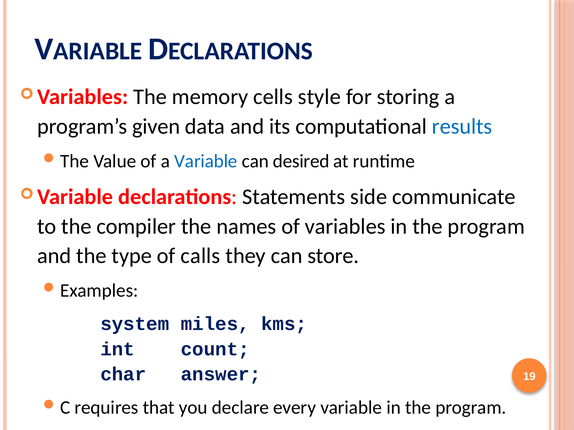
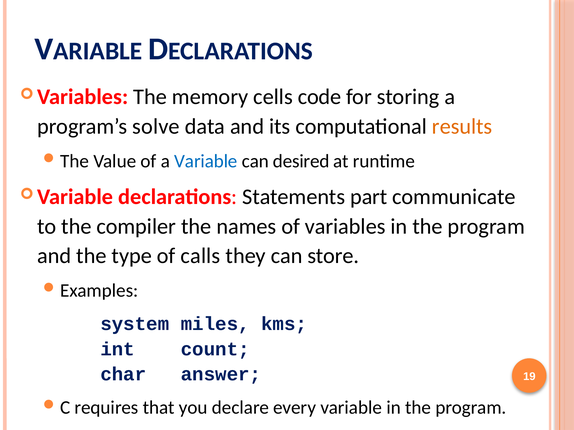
style: style -> code (320, 97)
given: given -> solve (156, 126)
results colour: blue -> orange (462, 126)
side: side -> part (369, 197)
